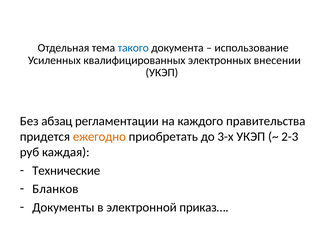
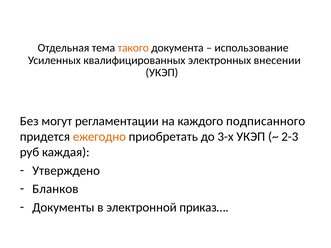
такого colour: blue -> orange (133, 48)
абзац: абзац -> могут (57, 121)
правительства: правительства -> подписанного (266, 121)
Технические: Технические -> Утверждено (66, 171)
